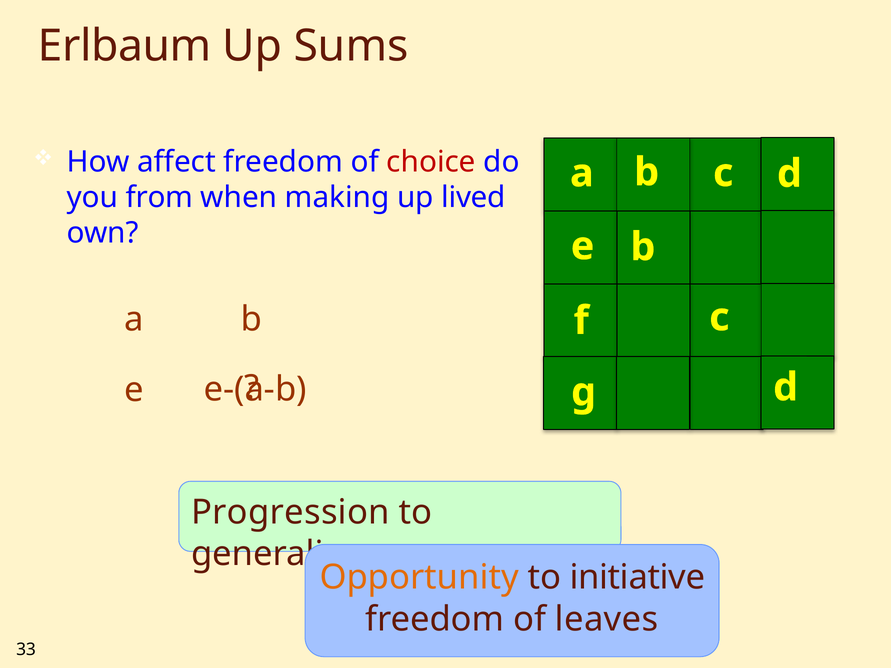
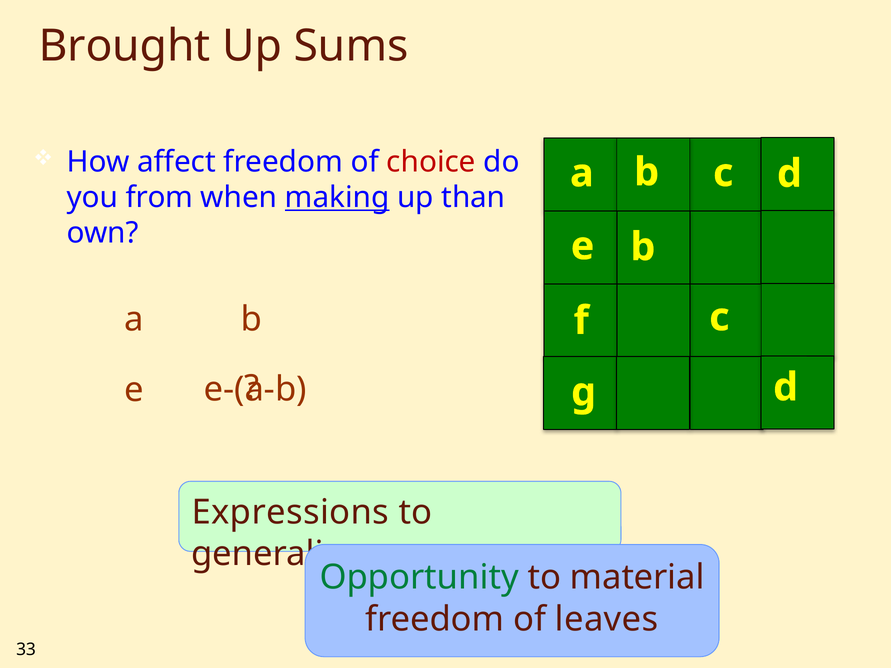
Erlbaum: Erlbaum -> Brought (125, 46)
making underline: none -> present (337, 198)
lived: lived -> than (473, 198)
Progression: Progression -> Expressions (290, 512)
Opportunity colour: orange -> green (419, 578)
initiative: initiative -> material (637, 578)
